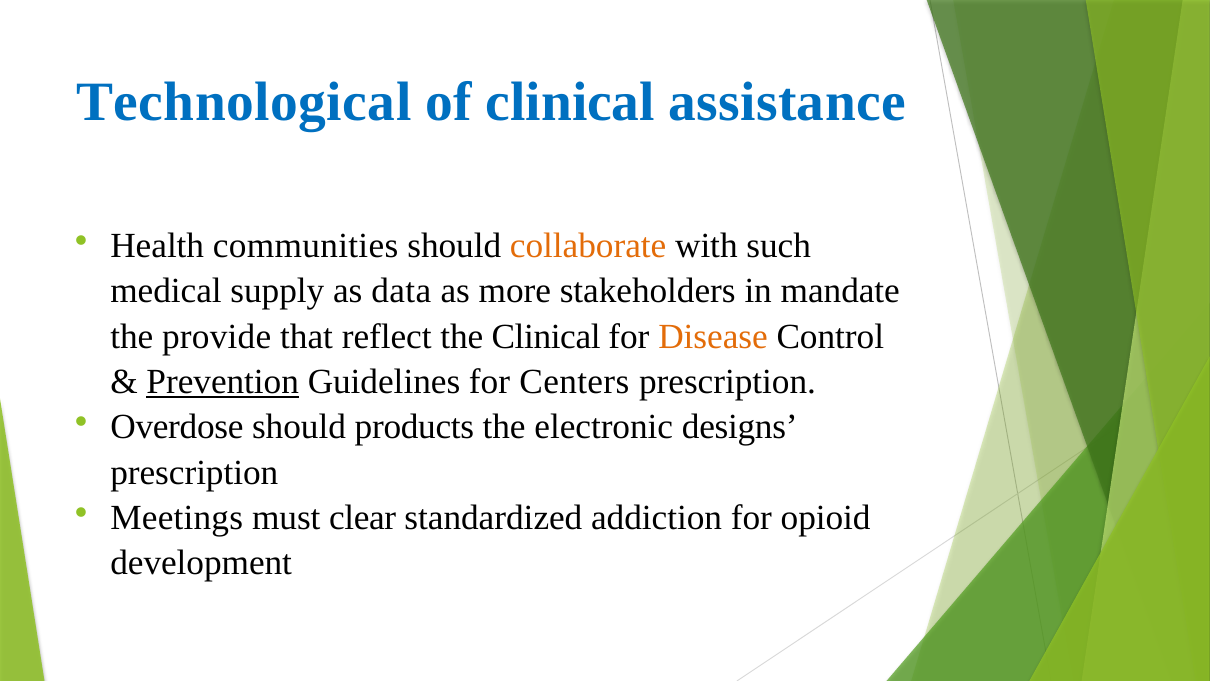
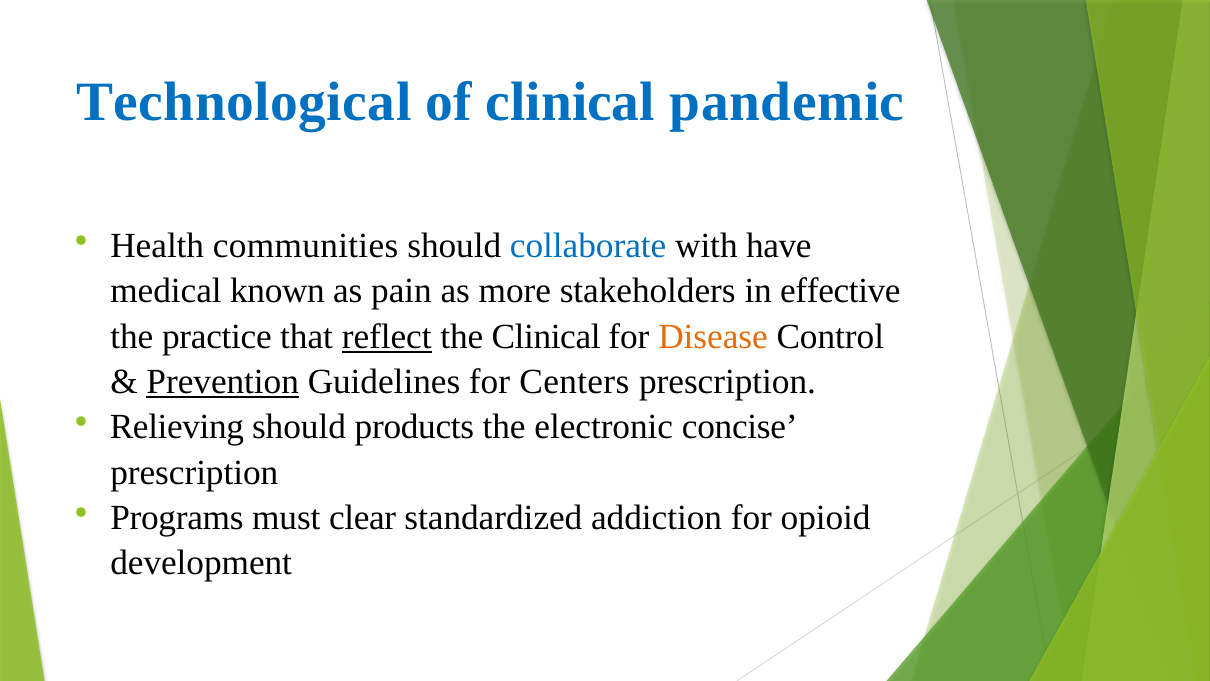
assistance: assistance -> pandemic (787, 102)
collaborate colour: orange -> blue (588, 246)
such: such -> have (779, 246)
supply: supply -> known (278, 291)
data: data -> pain (401, 291)
mandate: mandate -> effective (840, 291)
provide: provide -> practice (217, 336)
reflect underline: none -> present (387, 336)
Overdose: Overdose -> Relieving (177, 427)
designs: designs -> concise (740, 427)
Meetings: Meetings -> Programs (177, 518)
